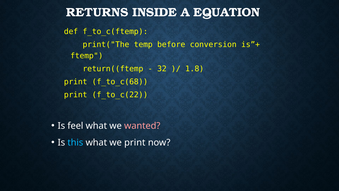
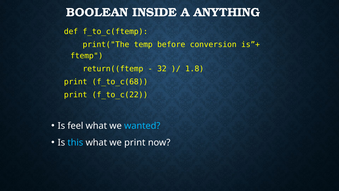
RETURNS: RETURNS -> BOOLEAN (97, 12)
EQUATION: EQUATION -> ANYTHING (227, 12)
wanted colour: pink -> light blue (142, 126)
